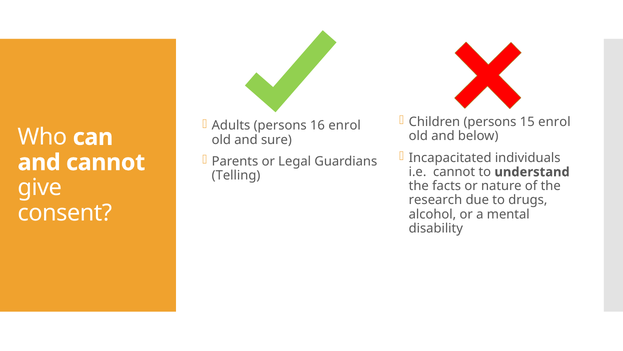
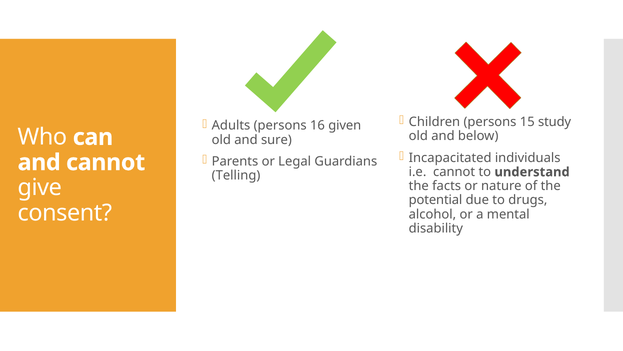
15 enrol: enrol -> study (555, 122)
16 enrol: enrol -> given (345, 125)
research: research -> potential (436, 200)
